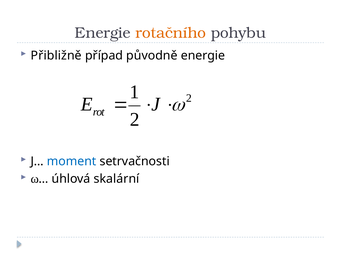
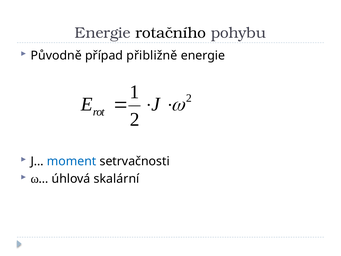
rotačního colour: orange -> black (171, 33)
Přibližně: Přibližně -> Původně (56, 55)
původně: původně -> přibližně (152, 55)
